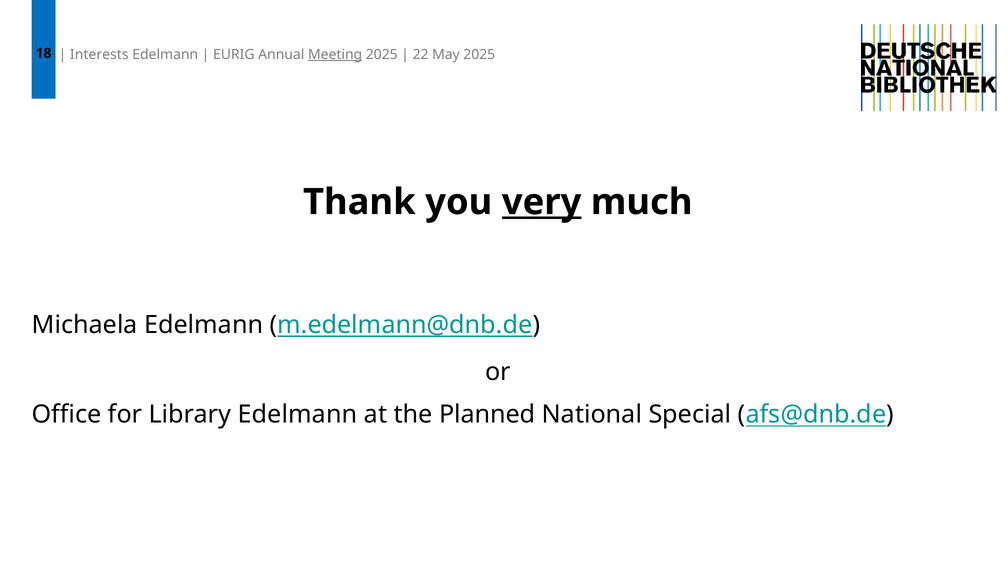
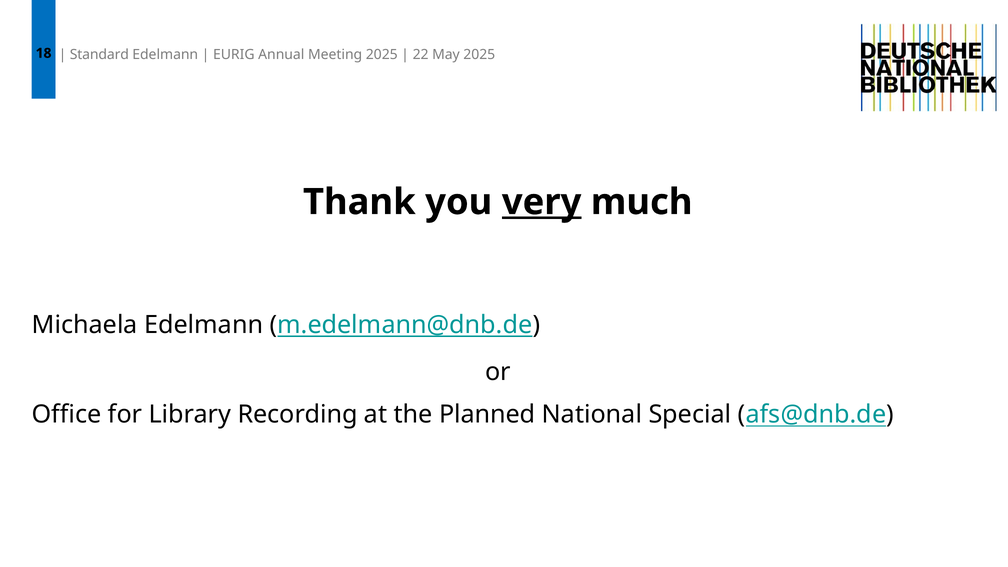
Interests: Interests -> Standard (99, 55)
Meeting underline: present -> none (335, 55)
Library Edelmann: Edelmann -> Recording (298, 415)
